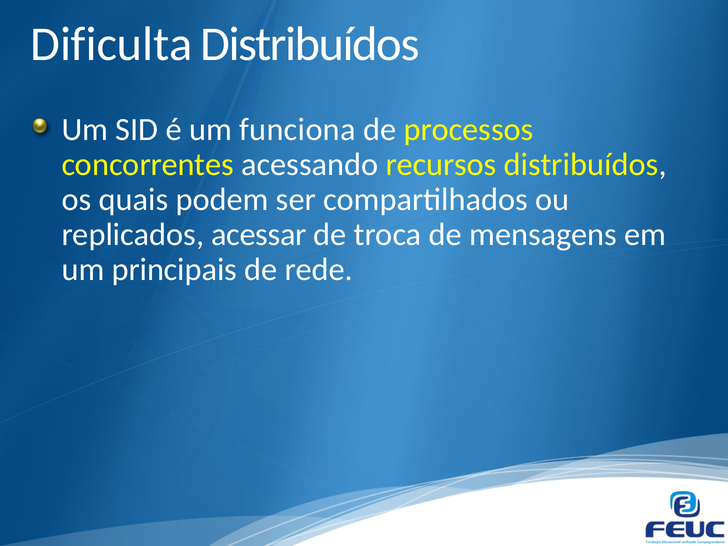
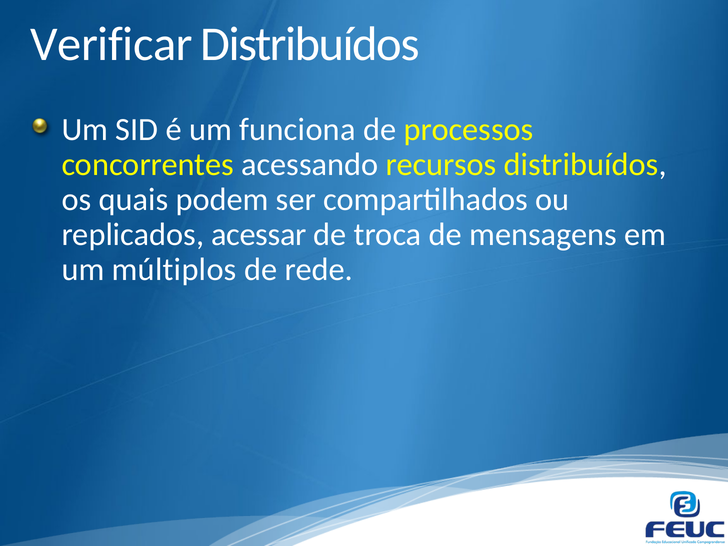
Dificulta: Dificulta -> Verificar (112, 44)
principais: principais -> múltiplos (174, 270)
